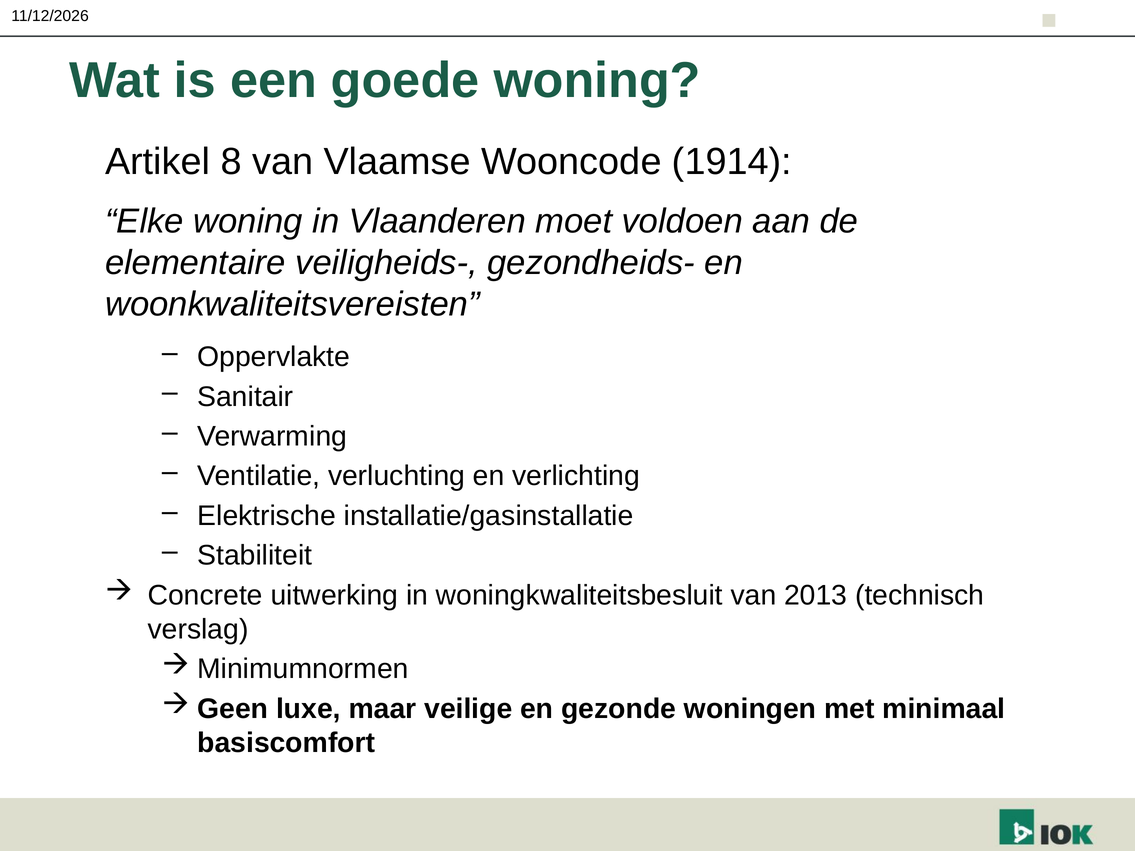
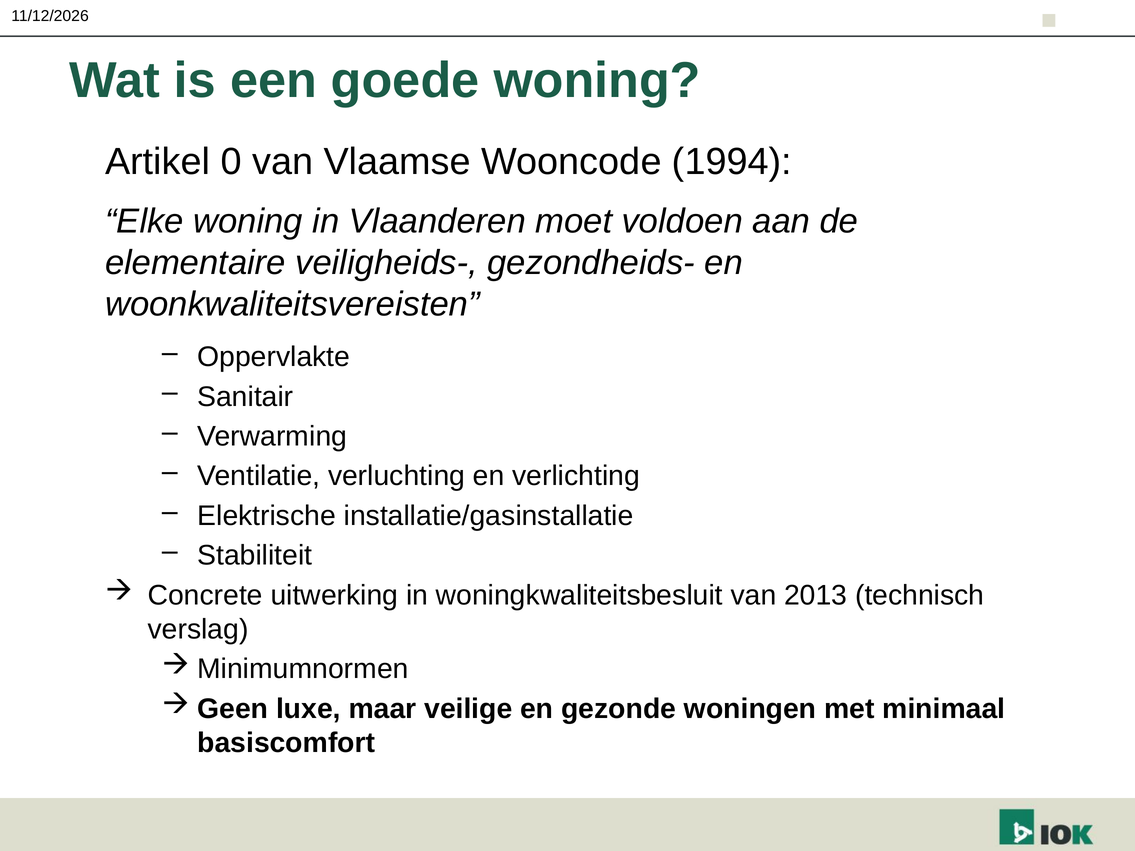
8: 8 -> 0 (231, 162)
1914: 1914 -> 1994 (732, 162)
